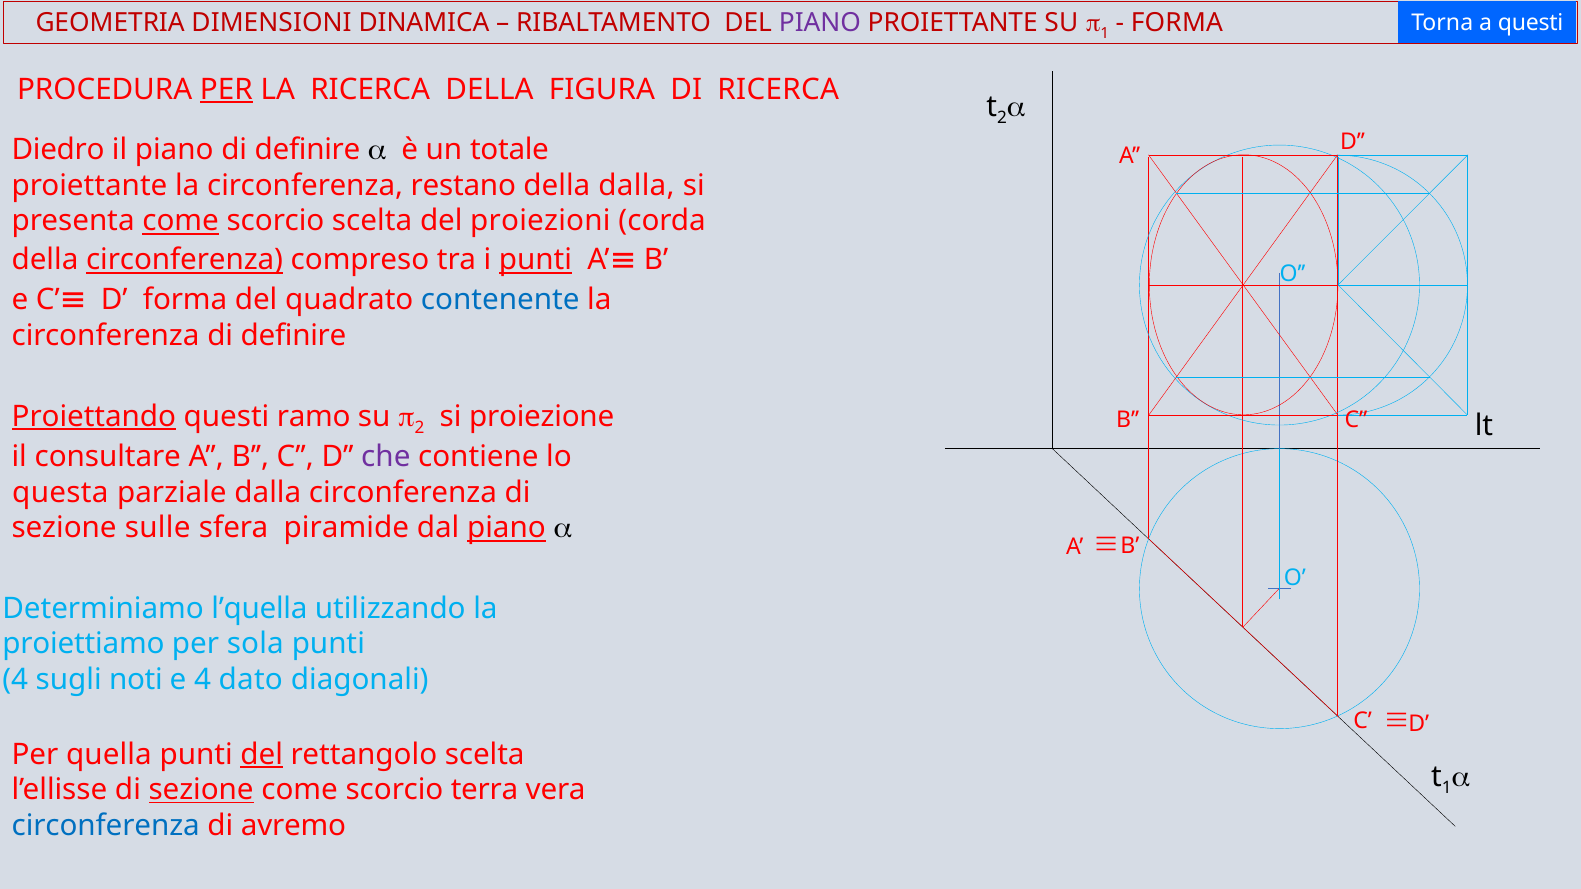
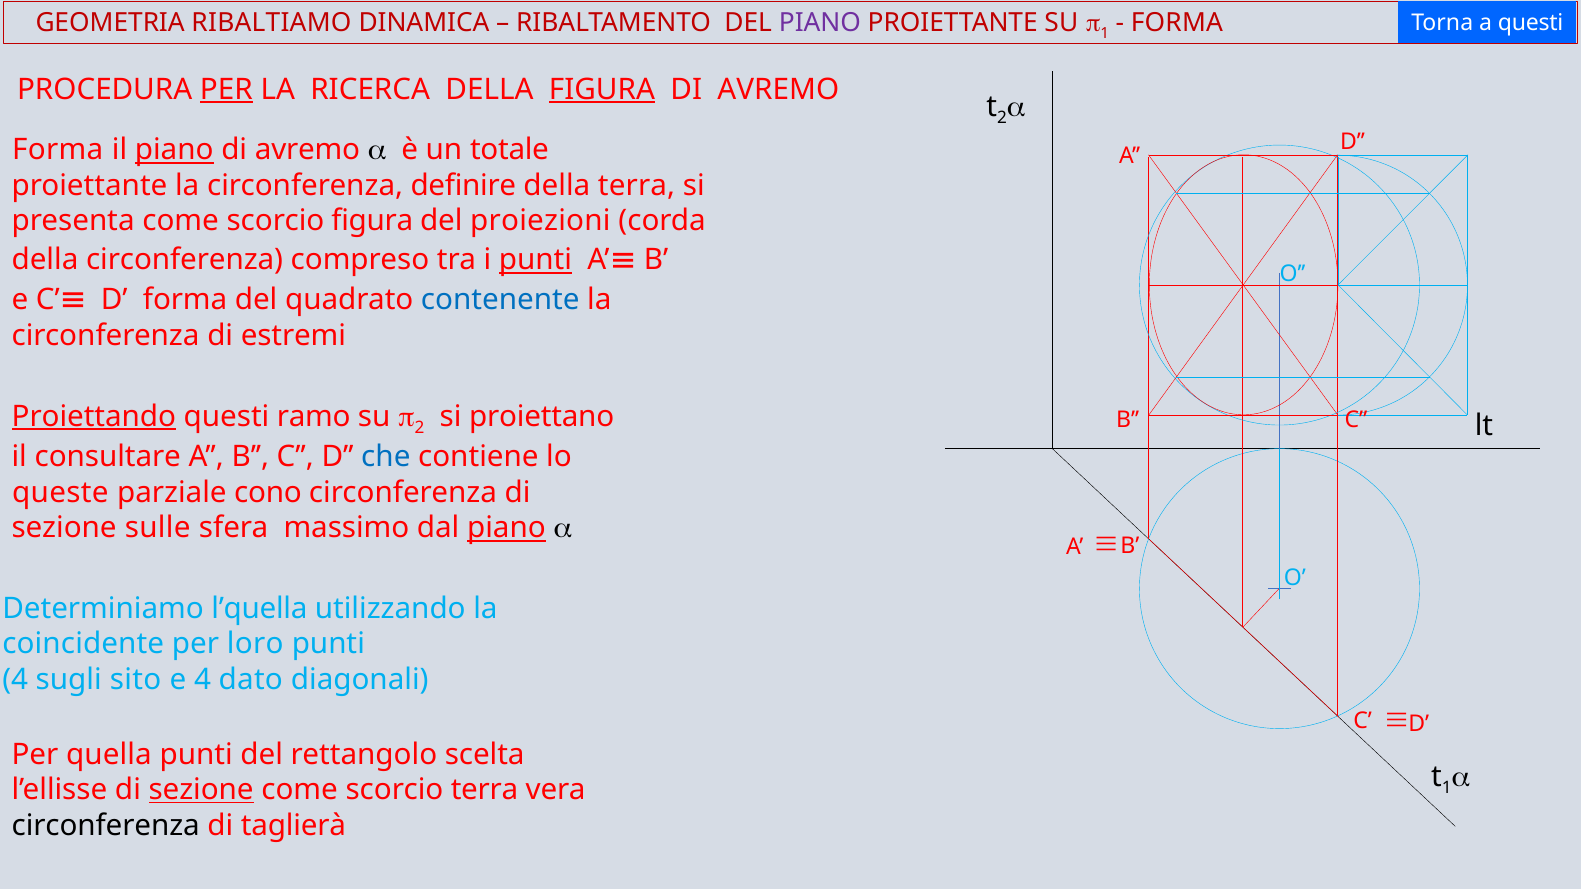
DIMENSIONI: DIMENSIONI -> RIBALTIAMO (271, 23)
FIGURA underline: none -> present (602, 90)
RICERCA: RICERCA -> AVREMO (778, 90)
Diedro: Diedro -> Forma (58, 150)
piano underline: none -> present (174, 150)
definire: definire -> avremo (308, 150)
restano: restano -> definire (463, 186)
della dalla: dalla -> terra (637, 186)
come underline: present -> none (181, 221)
scorcio scelta: scelta -> figura (372, 221)
circonferenza underline: present -> none (185, 260)
circonferenza di definire: definire -> estremi (293, 336)
proiezione: proiezione -> proiettano (542, 417)
che colour: purple -> blue (386, 457)
questa: questa -> queste (60, 493)
parziale dalla: dalla -> cono (268, 493)
piramide: piramide -> massimo (346, 528)
proiettiamo: proiettiamo -> coincidente (83, 644)
sola: sola -> loro (255, 644)
noti: noti -> sito (136, 680)
del underline: present -> none (262, 755)
circonferenza colour: blue -> black (106, 826)
avremo: avremo -> taglierà (293, 826)
